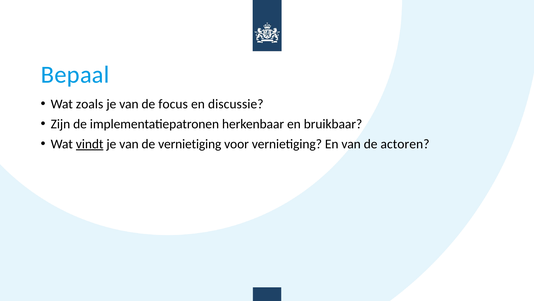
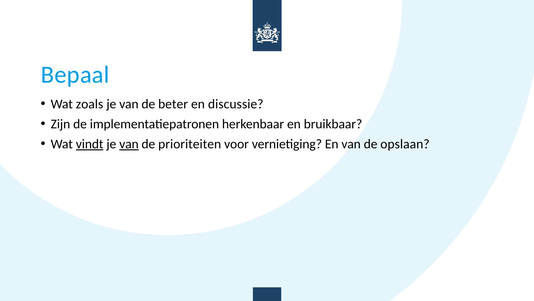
focus: focus -> beter (173, 104)
van underline: none -> present (129, 144)
de vernietiging: vernietiging -> prioriteiten (190, 144)
actoren: actoren -> opslaan (405, 144)
